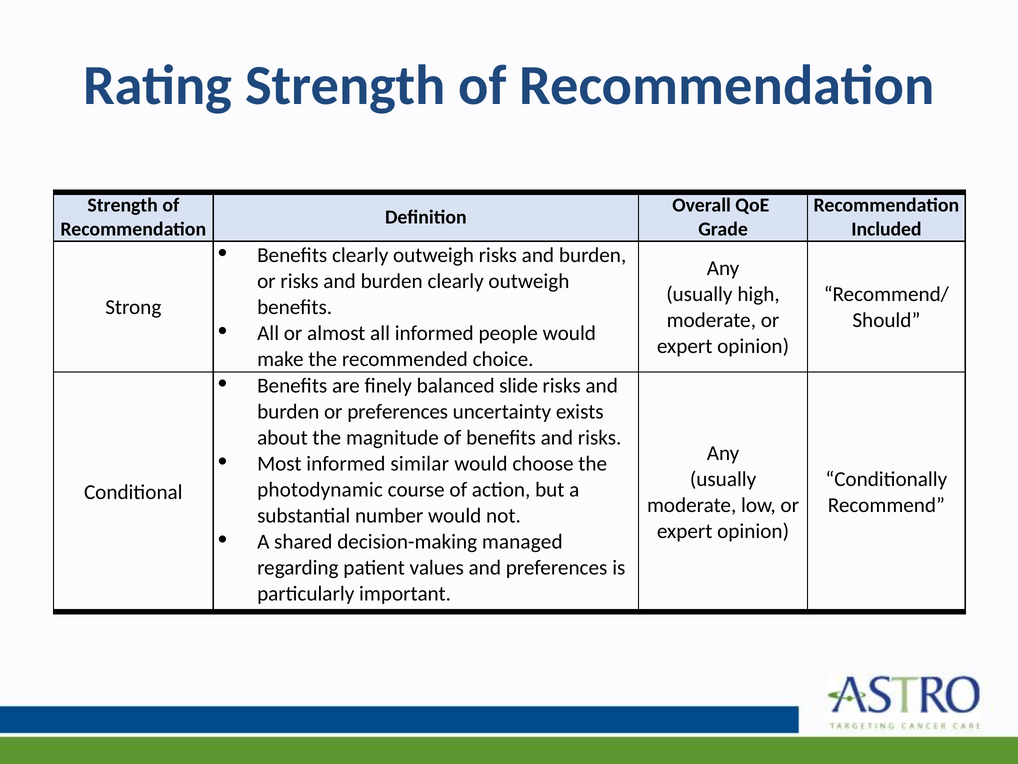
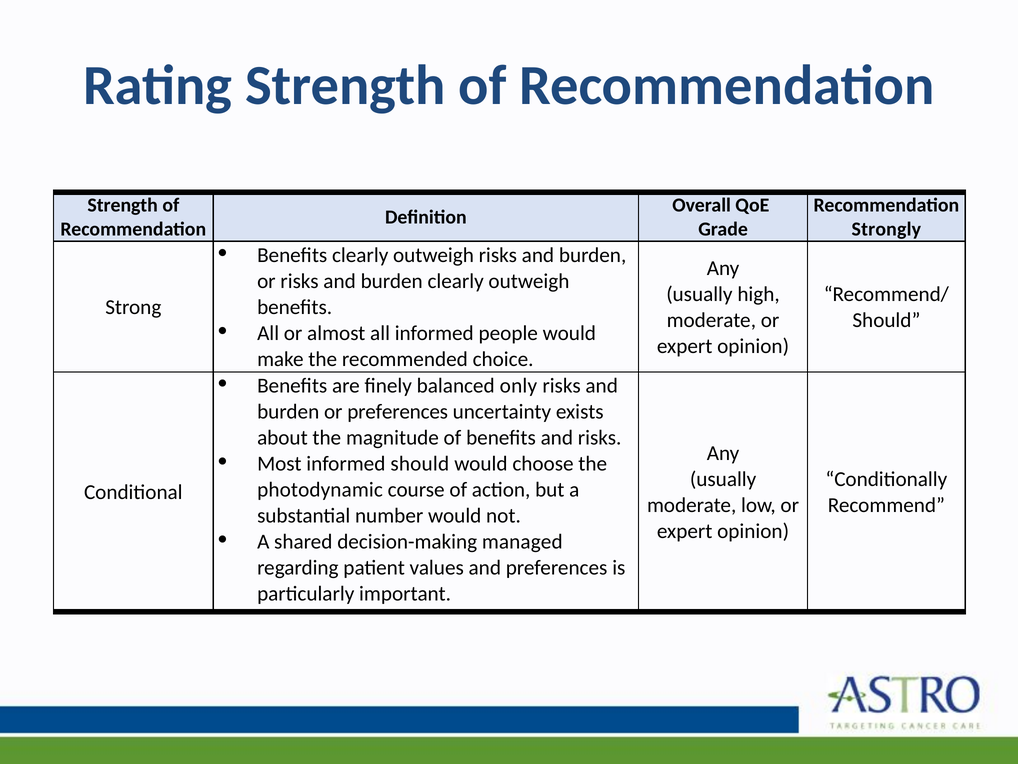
Included: Included -> Strongly (886, 229)
slide: slide -> only (518, 386)
informed similar: similar -> should (420, 464)
